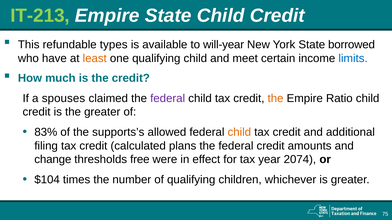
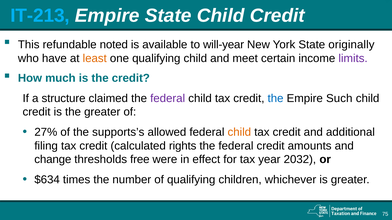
IT-213 colour: light green -> light blue (40, 16)
types: types -> noted (114, 45)
borrowed: borrowed -> originally (351, 45)
limits colour: blue -> purple (353, 58)
spouses: spouses -> structure (64, 99)
the colour: orange -> blue (276, 99)
Ratio: Ratio -> Such (339, 99)
83%: 83% -> 27% (46, 132)
plans: plans -> rights (183, 146)
2074: 2074 -> 2032 (300, 160)
$104: $104 -> $634 (47, 180)
